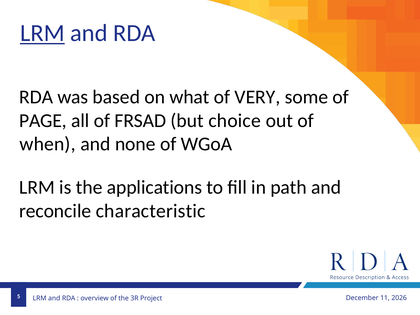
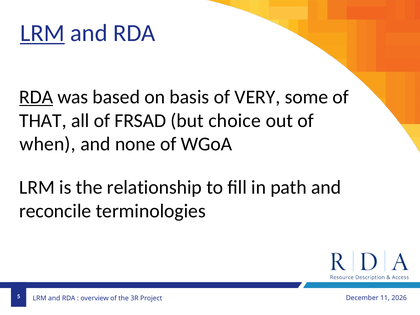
RDA underline: none -> present (36, 97)
what: what -> basis (189, 97)
PAGE: PAGE -> THAT (43, 121)
applications: applications -> relationship (154, 187)
characteristic: characteristic -> terminologies (151, 211)
